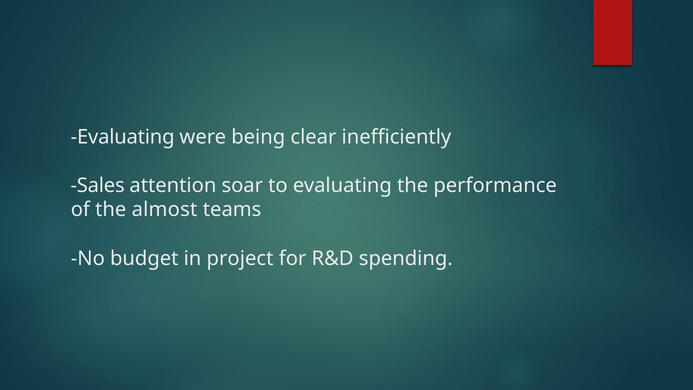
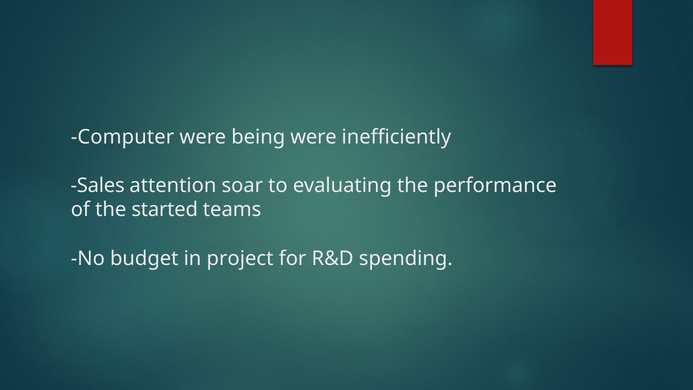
Evaluating: Evaluating -> Computer (122, 137)
being clear: clear -> were (314, 137)
almost: almost -> started (165, 210)
